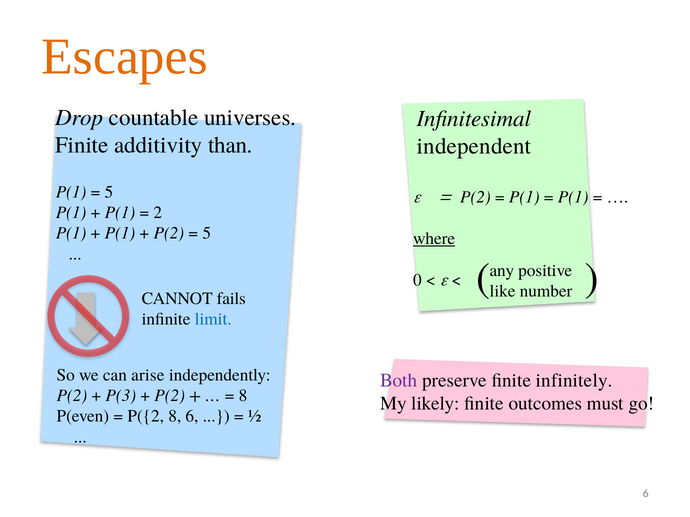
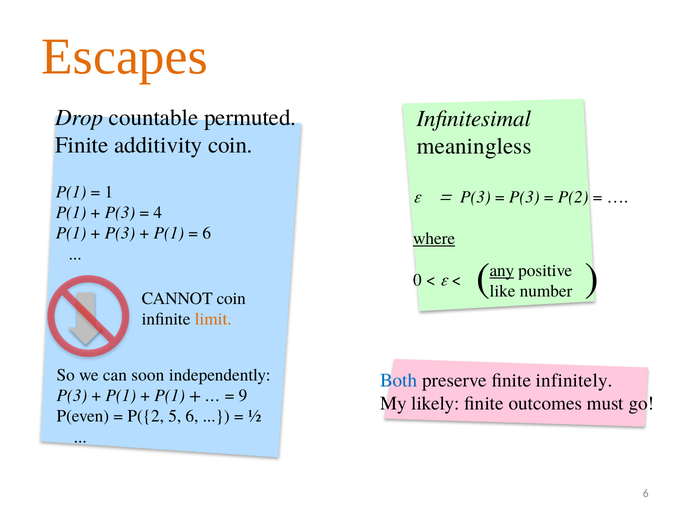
universes: universes -> permuted (250, 118)
additivity than: than -> coin (230, 145)
independent: independent -> meaningless (474, 146)
5: 5 -> 1 (109, 192)
P(2: P(2 -> P(3 (475, 197)
P(1: P(1 -> P(3 (524, 197)
P(1: P(1 -> P(2 (573, 197)
P(1: P(1 -> P(3 (120, 213)
2: 2 -> 4 (158, 213)
P(1: P(1 -> P(3 (120, 233)
P(2: P(2 -> P(1 (169, 233)
5: 5 -> 6 (207, 233)
any underline: none -> present (502, 271)
CANNOT fails: fails -> coin (231, 299)
limit colour: blue -> orange (213, 319)
arise: arise -> soon (148, 375)
Both colour: purple -> blue (399, 381)
P(2: P(2 -> P(3 (72, 396)
P(3: P(3 -> P(1 (121, 396)
P(2: P(2 -> P(1 (170, 396)
8: 8 -> 9 (243, 396)
P({2 8: 8 -> 5 (175, 417)
